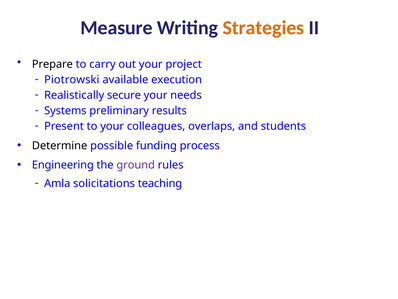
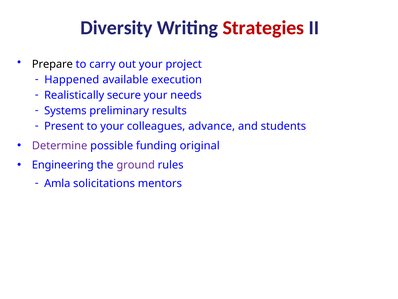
Measure: Measure -> Diversity (116, 28)
Strategies colour: orange -> red (263, 28)
Piotrowski: Piotrowski -> Happened (72, 79)
overlaps: overlaps -> advance (212, 126)
Determine colour: black -> purple (60, 145)
process: process -> original (200, 145)
teaching: teaching -> mentors (160, 183)
